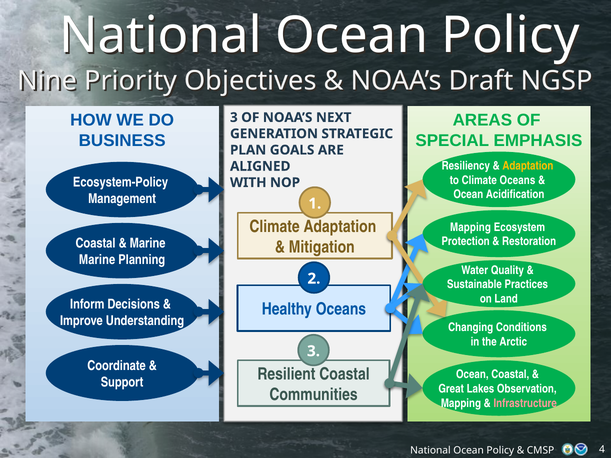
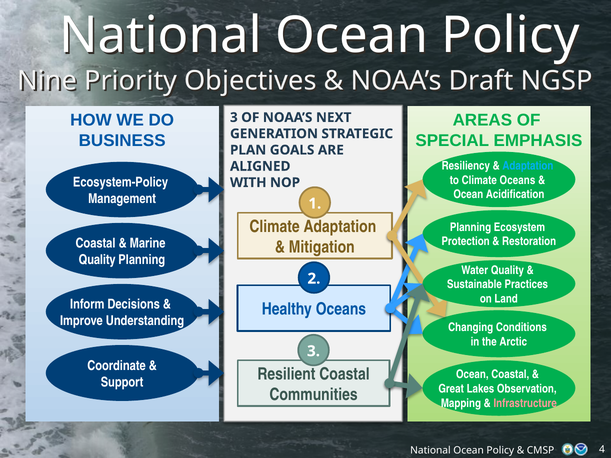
Adaptation colour: yellow -> light blue (528, 166)
Mapping: Mapping -> Planning (471, 227)
Marine: Marine -> Quality (97, 260)
